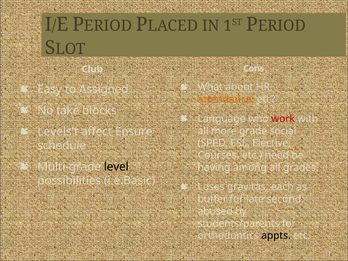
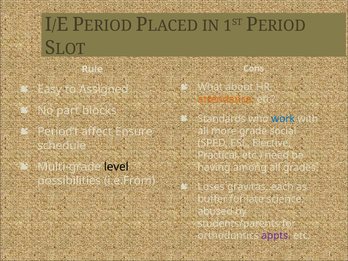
Club: Club -> Rule (92, 69)
take: take -> part (68, 110)
Language: Language -> Standards (222, 119)
work colour: red -> blue (283, 119)
Levels’t: Levels’t -> Period’t (58, 132)
Courses: Courses -> Practical (219, 155)
i.e.Basic: i.e.Basic -> i.e.From (130, 181)
second: second -> science (285, 199)
for underline: none -> present (289, 223)
appts colour: black -> purple (276, 236)
